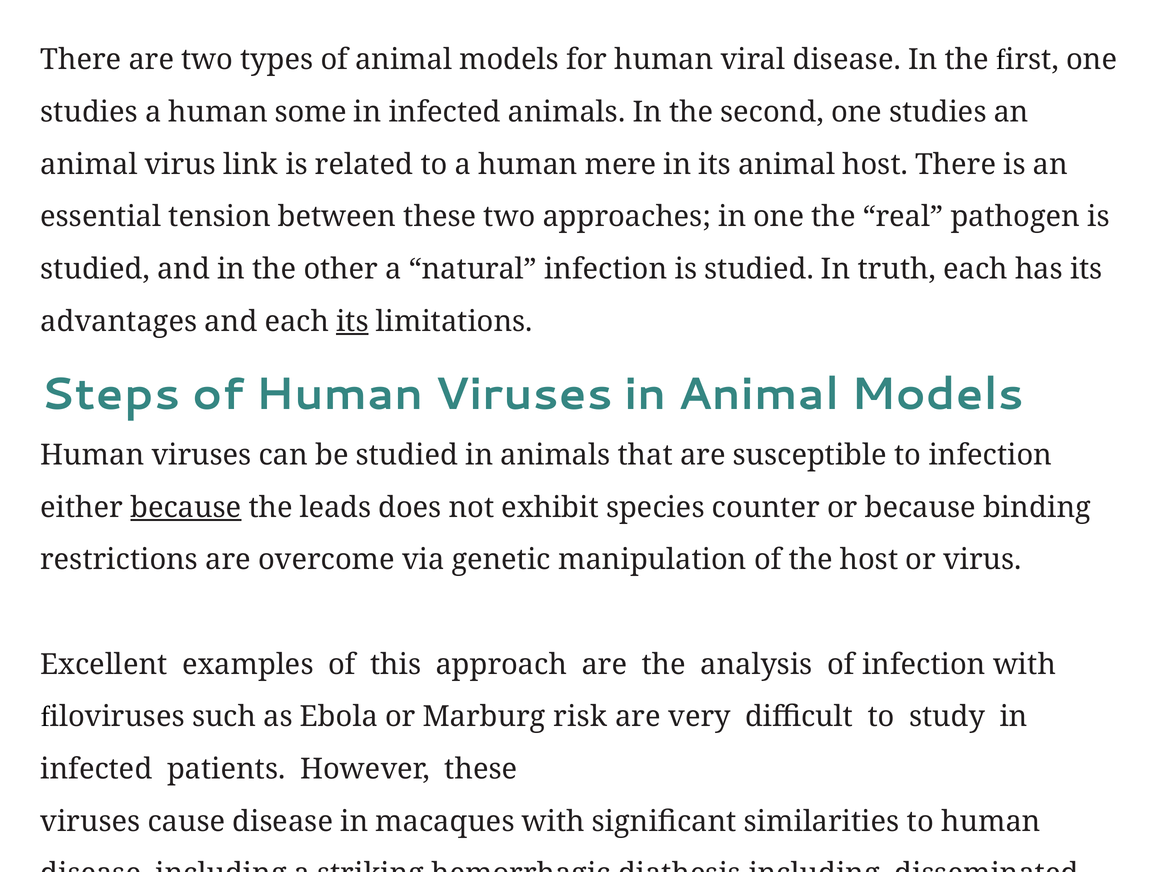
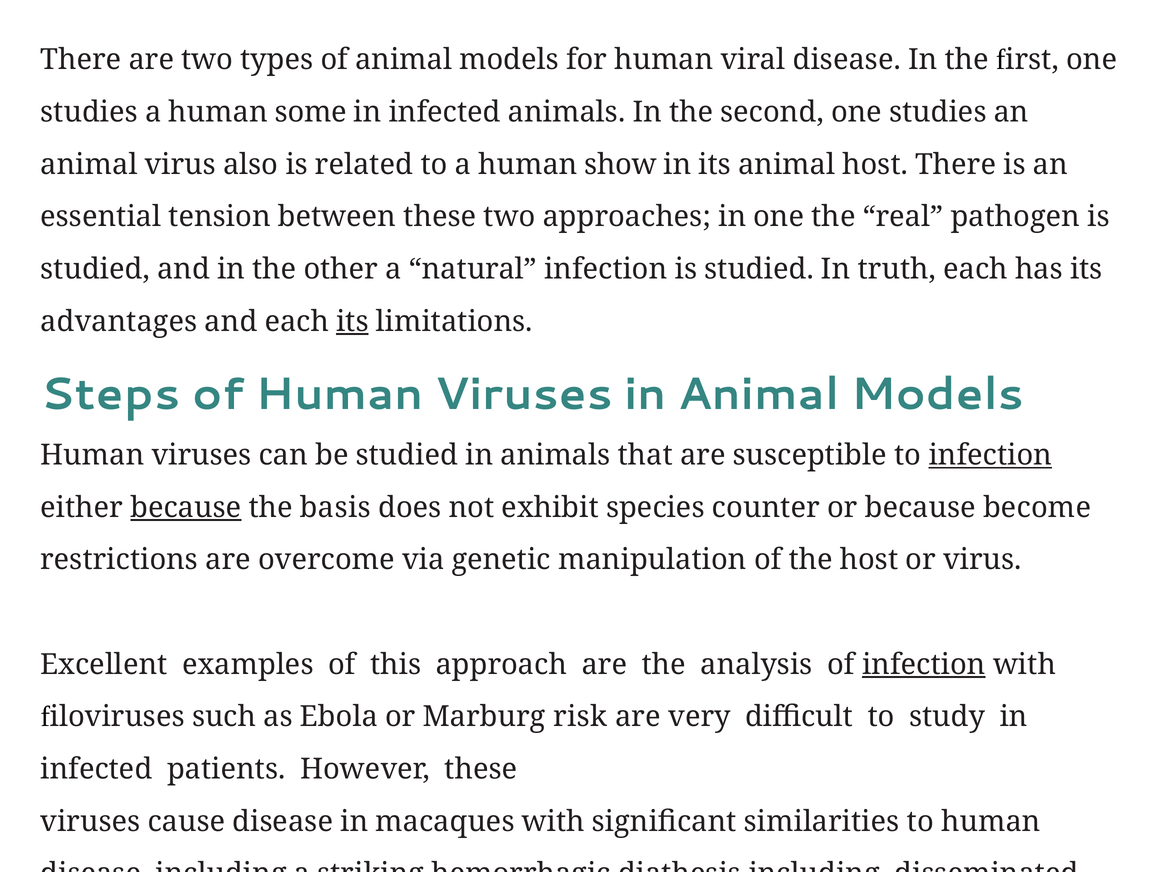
link: link -> also (251, 164)
mere: mere -> show (621, 164)
infection underline: none -> present (990, 455)
leads: leads -> basis (335, 507)
binding: binding -> become (1037, 507)
infection underline: none -> present (924, 664)
